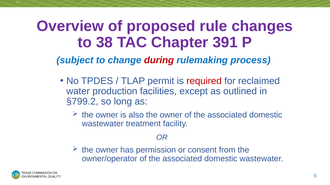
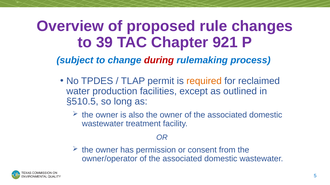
38: 38 -> 39 (104, 43)
391: 391 -> 921 (225, 43)
required colour: red -> orange (204, 81)
§799.2: §799.2 -> §510.5 (82, 102)
